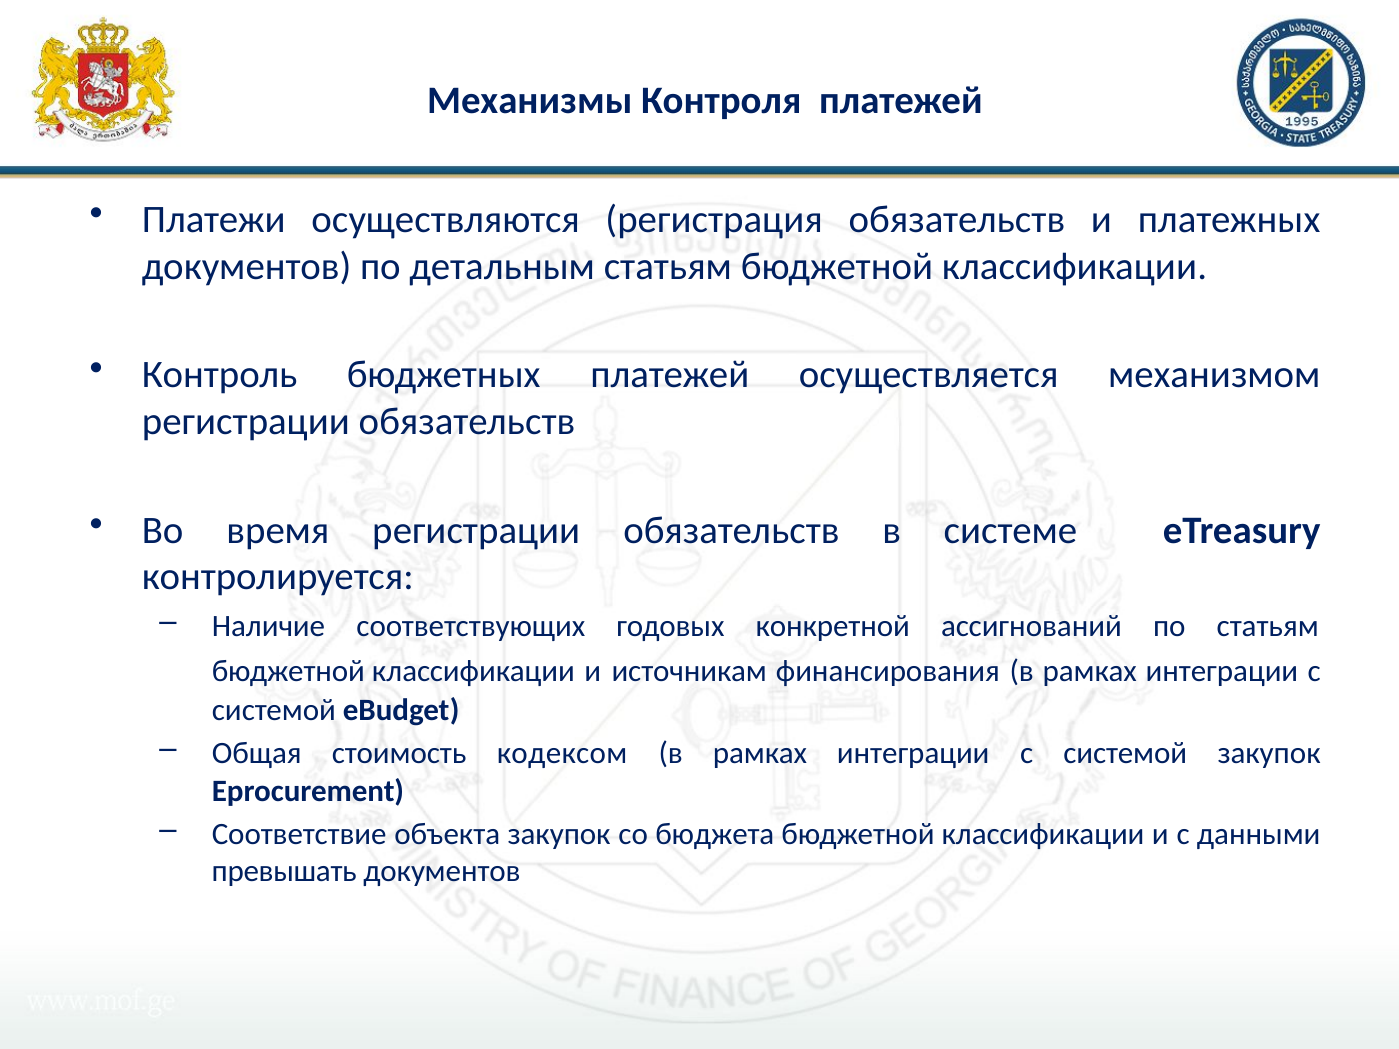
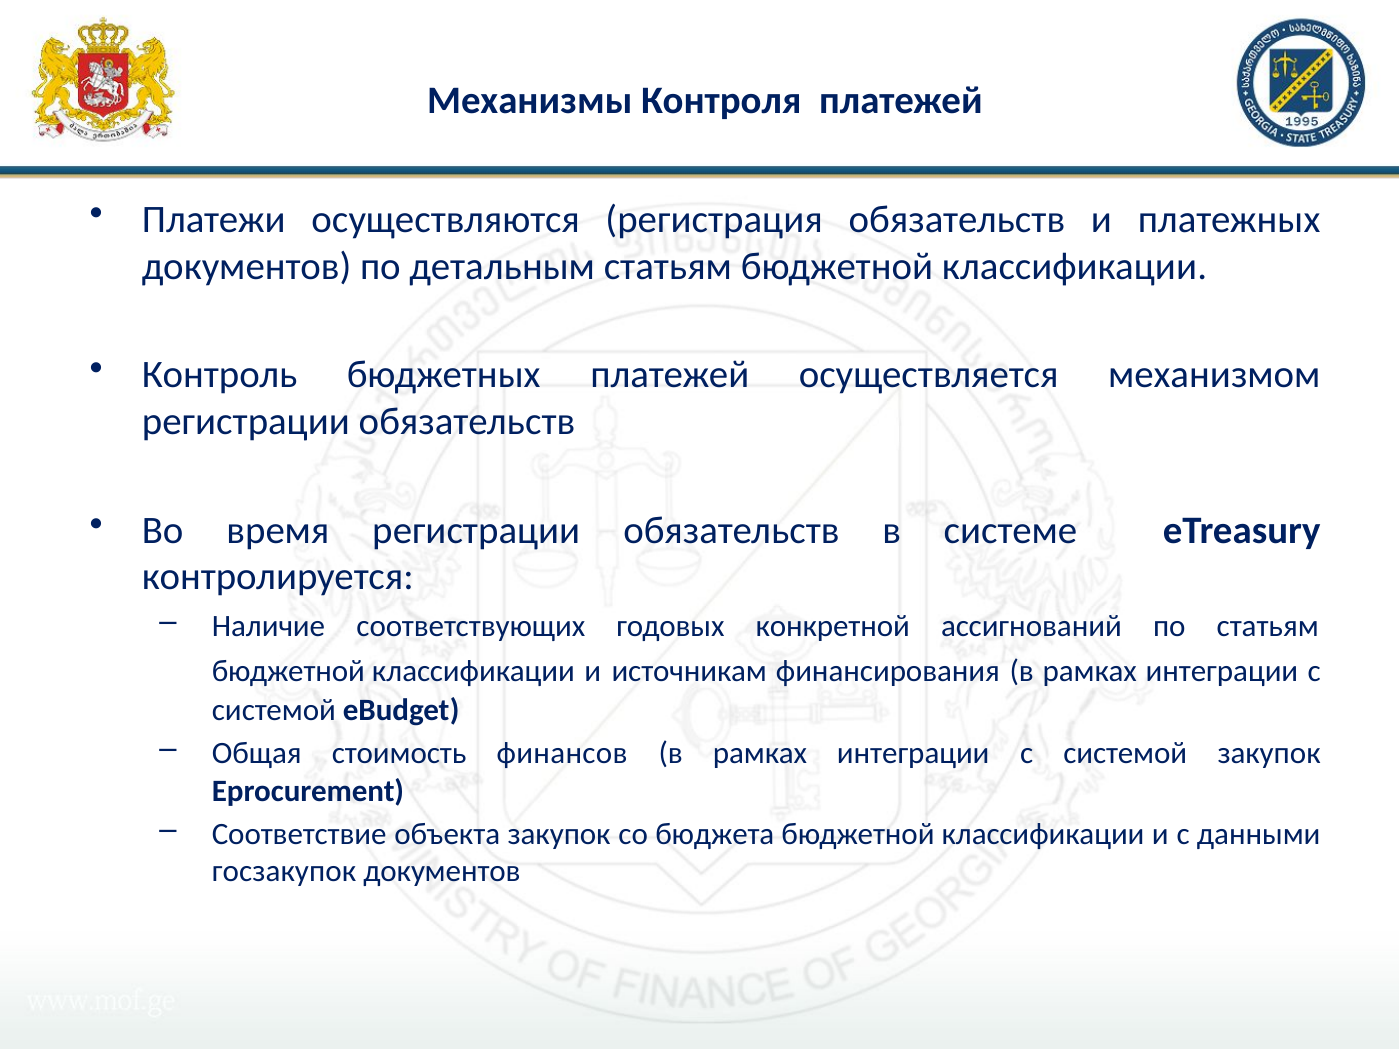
кодексом: кодексом -> финансов (562, 754)
превышать: превышать -> госзакупок (284, 872)
